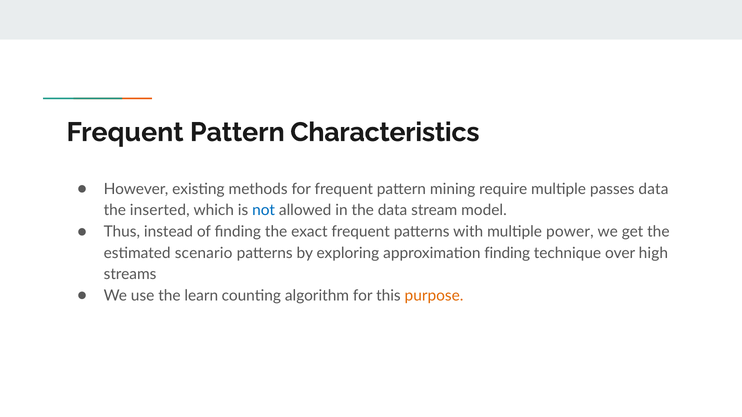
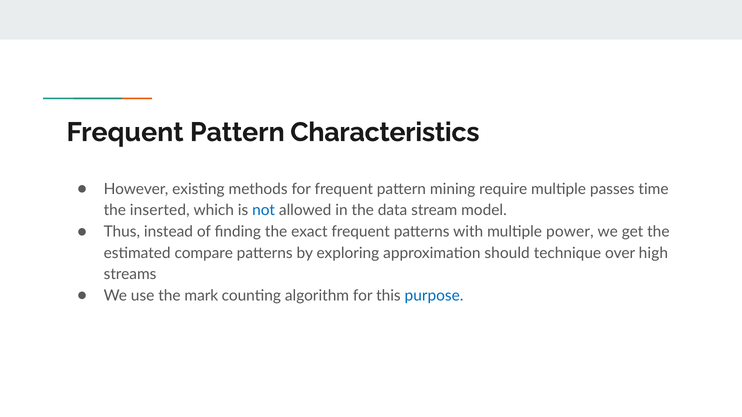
passes data: data -> time (654, 189)
scenario: scenario -> compare (204, 253)
approximation finding: finding -> should (507, 253)
learn: learn -> mark (201, 296)
purpose colour: orange -> blue (434, 296)
